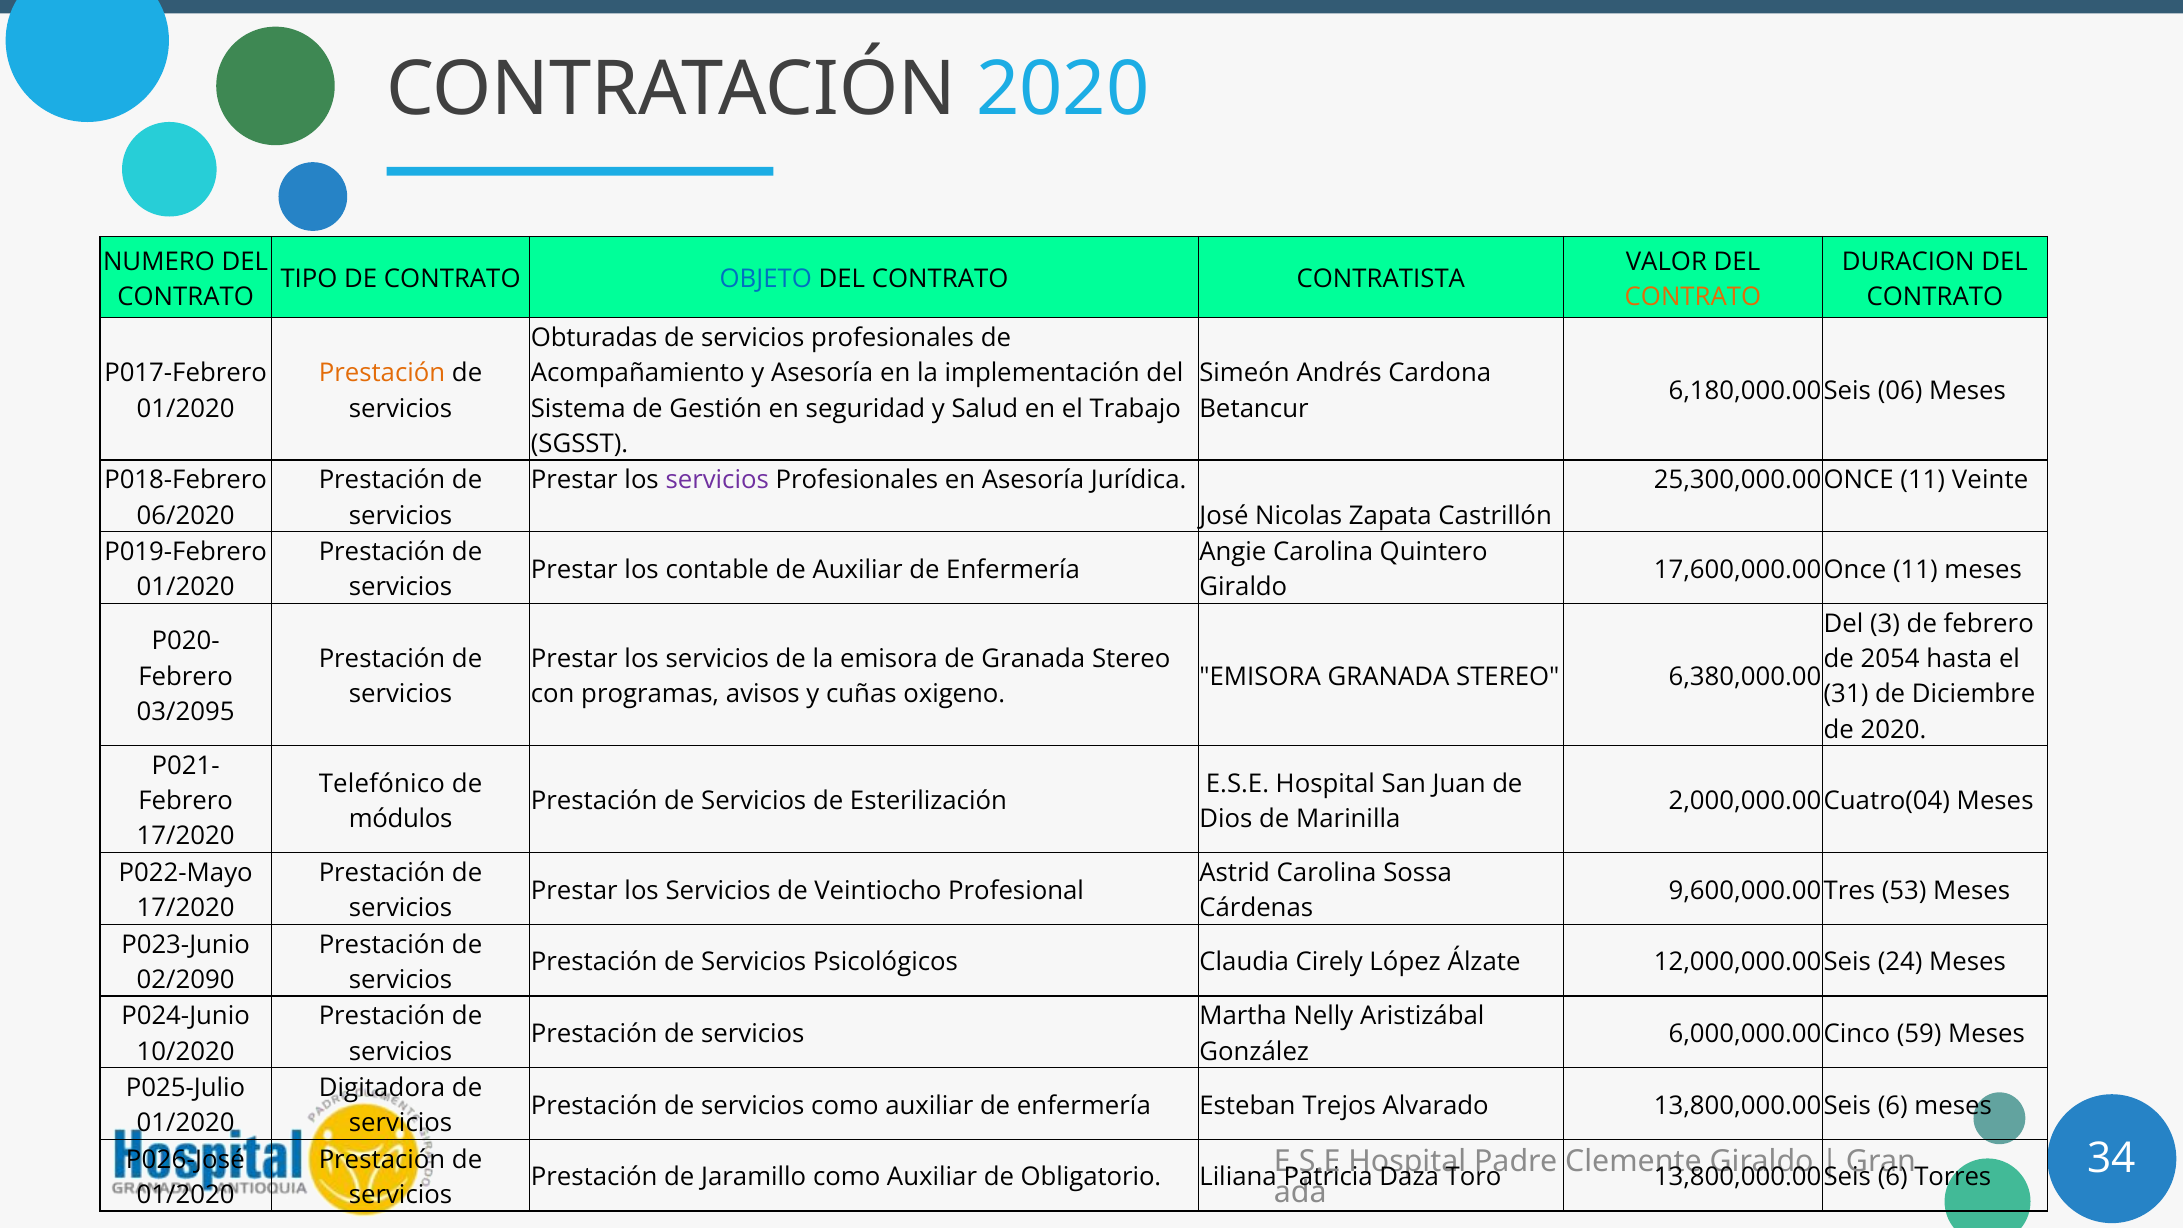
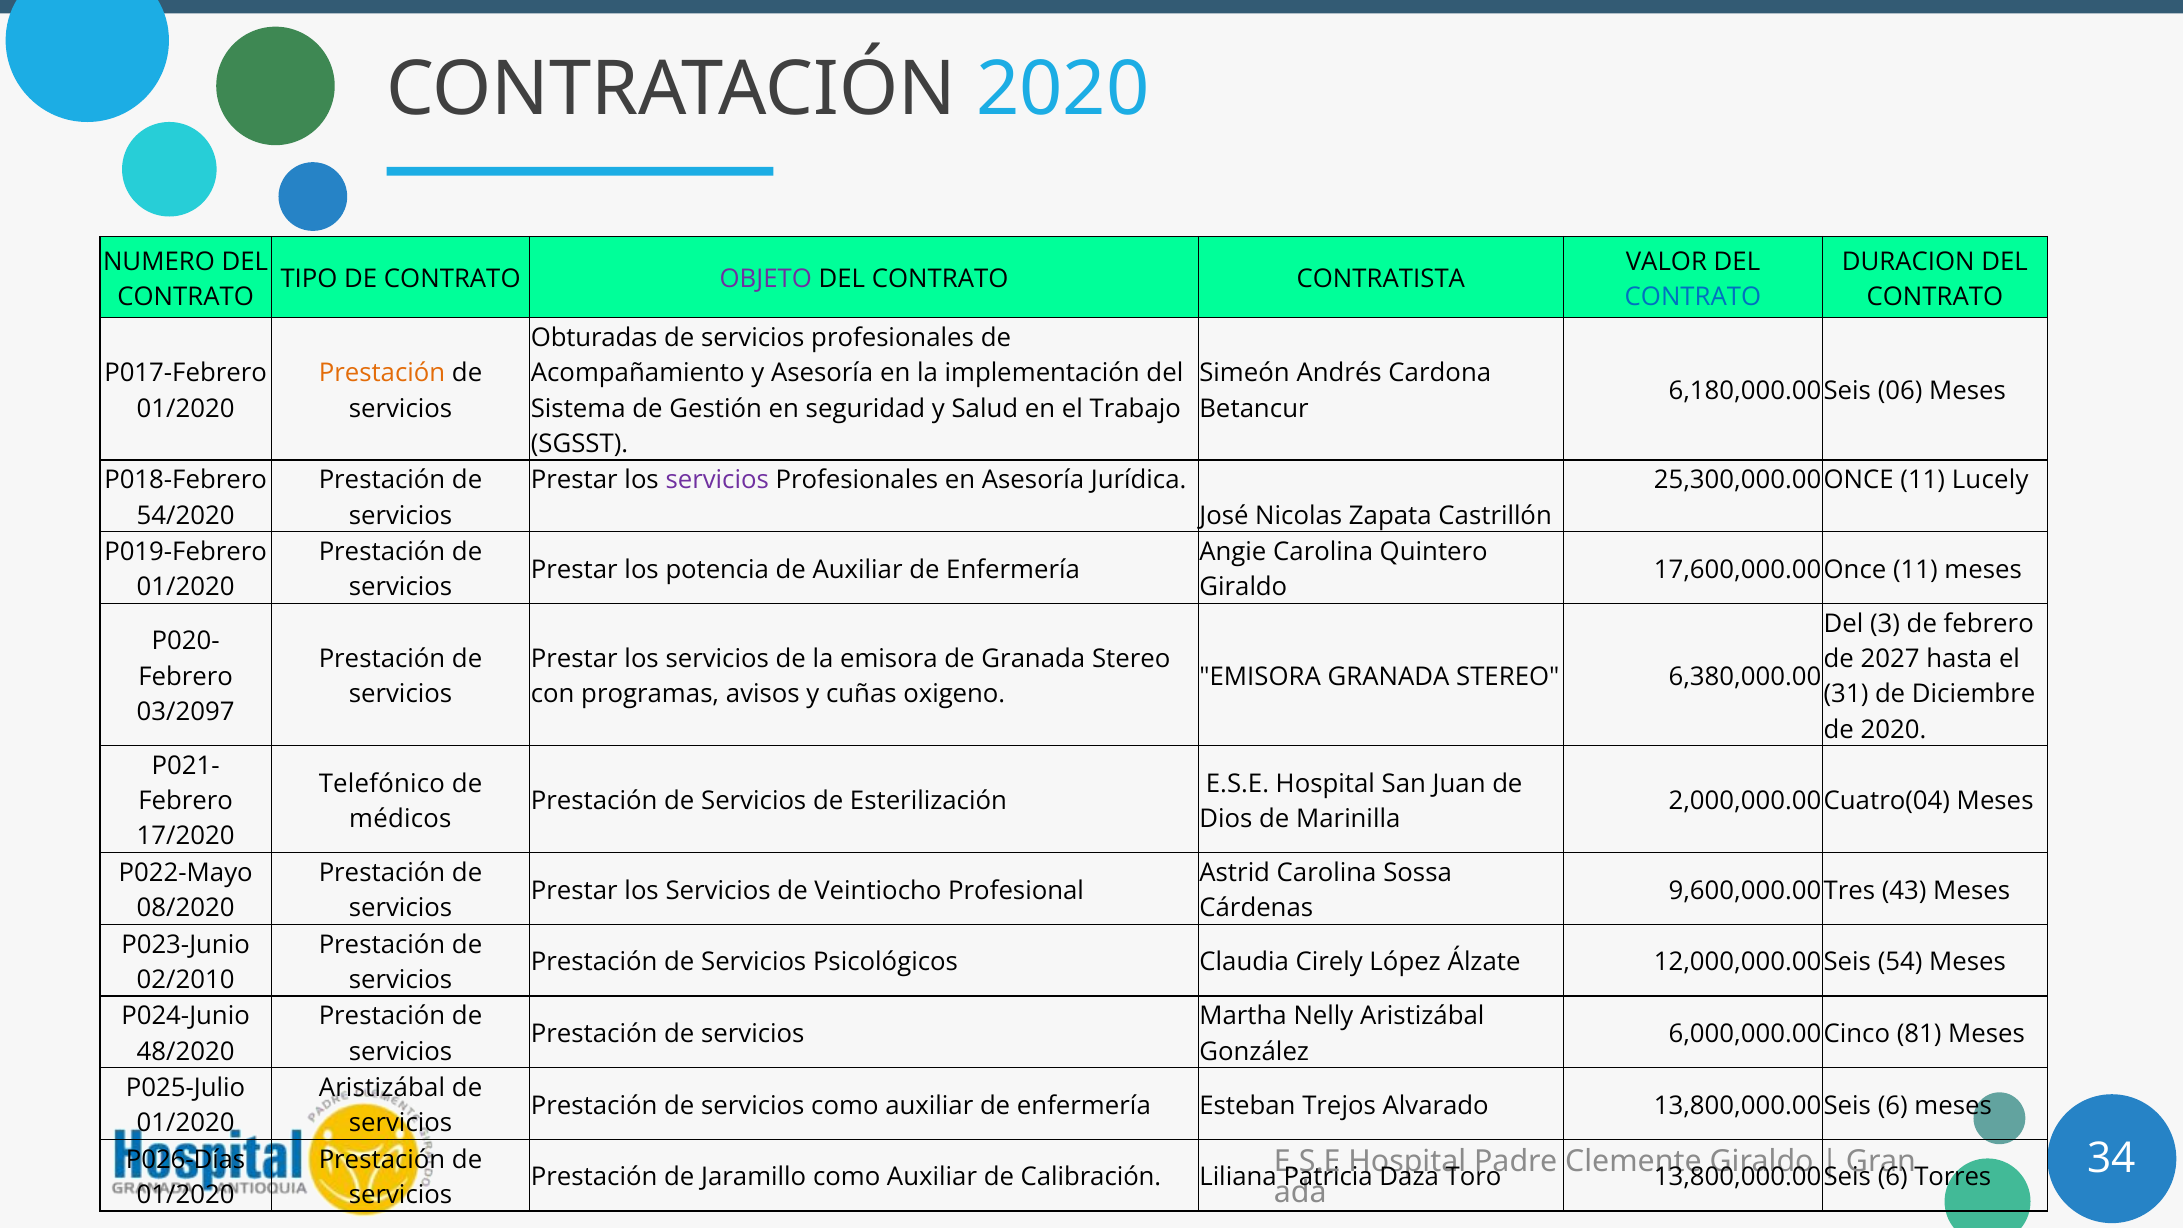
OBJETO colour: blue -> purple (766, 279)
CONTRATO colour: orange -> blue (1693, 297)
Veinte: Veinte -> Lucely (1990, 480)
06/2020: 06/2020 -> 54/2020 (186, 516)
contable: contable -> potencia (717, 570)
2054: 2054 -> 2027 (1890, 659)
03/2095: 03/2095 -> 03/2097 (186, 712)
módulos: módulos -> médicos (400, 819)
53: 53 -> 43 (1904, 891)
17/2020: 17/2020 -> 08/2020 (186, 908)
24: 24 -> 54 (1900, 962)
02/2090: 02/2090 -> 02/2010 (186, 980)
59: 59 -> 81 (1919, 1034)
10/2020: 10/2020 -> 48/2020 (186, 1052)
Digitadora: Digitadora -> Aristizábal (382, 1088)
P026-José: P026-José -> P026-Días (186, 1160)
Obligatorio: Obligatorio -> Calibración (1091, 1177)
